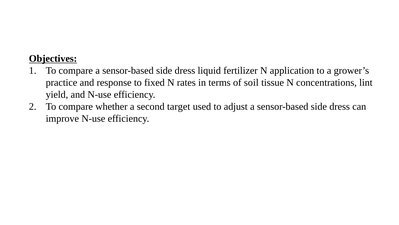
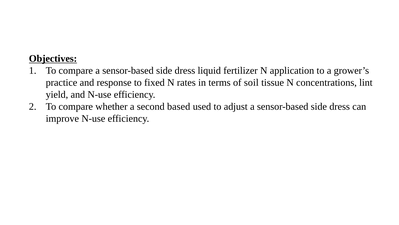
target: target -> based (179, 106)
